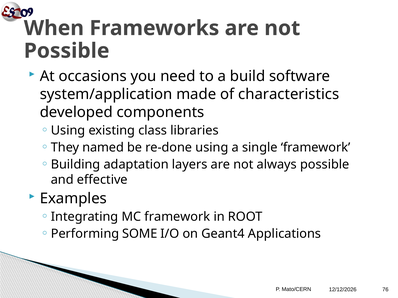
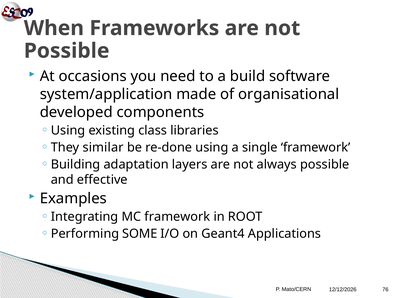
characteristics: characteristics -> organisational (289, 94)
named: named -> similar (103, 148)
